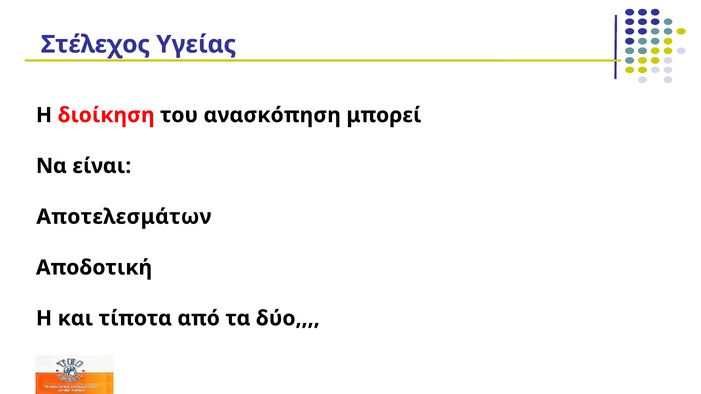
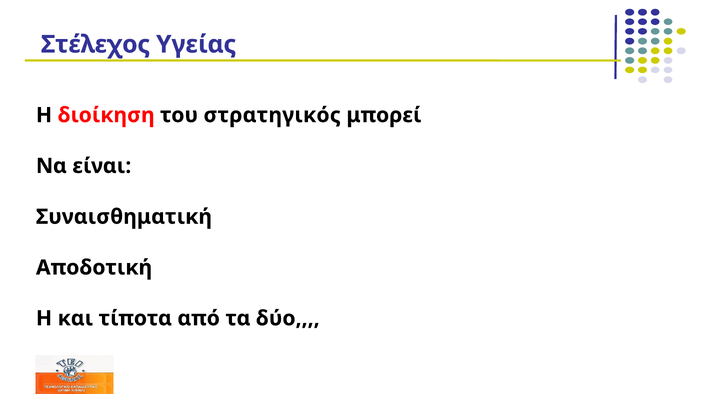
ανασκόπηση: ανασκόπηση -> στρατηγικός (272, 115)
Αποτελεσμάτων: Αποτελεσμάτων -> Συναισθηματική (124, 217)
